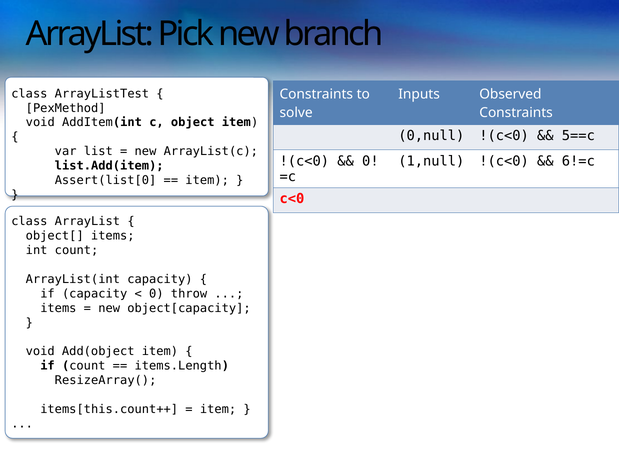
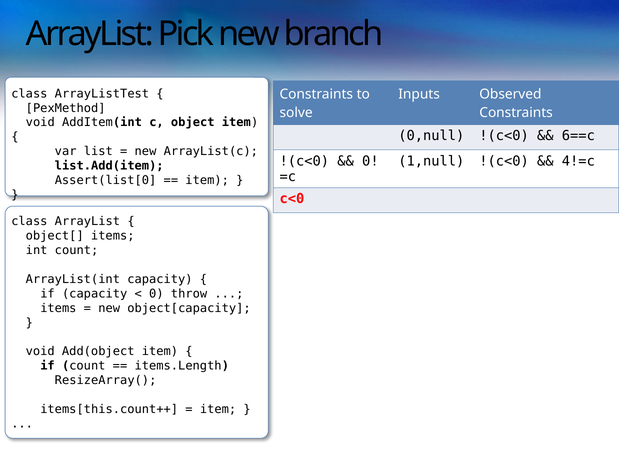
5==c: 5==c -> 6==c (578, 136)
6!=c: 6!=c -> 4!=c (578, 161)
